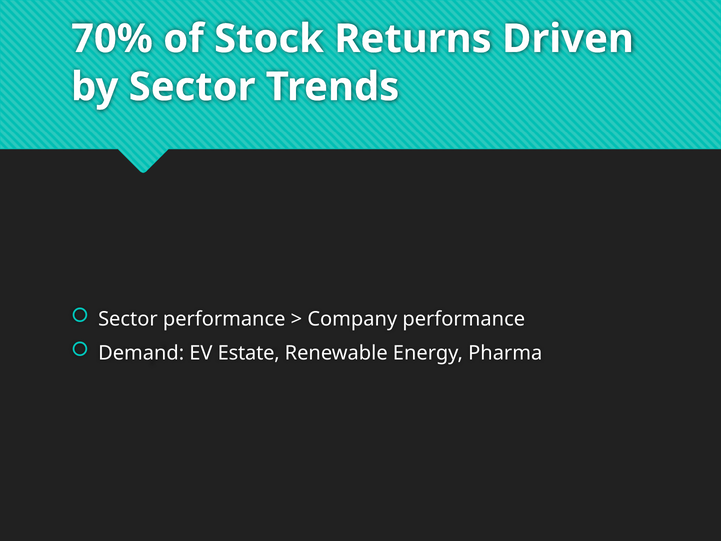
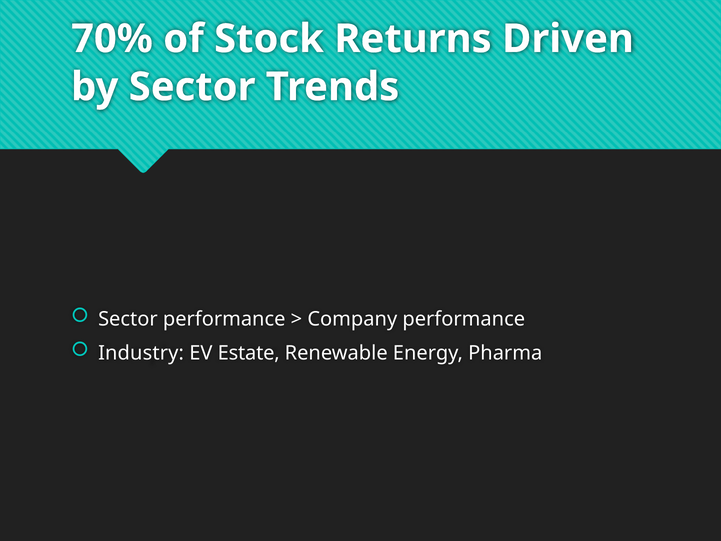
Demand: Demand -> Industry (141, 353)
